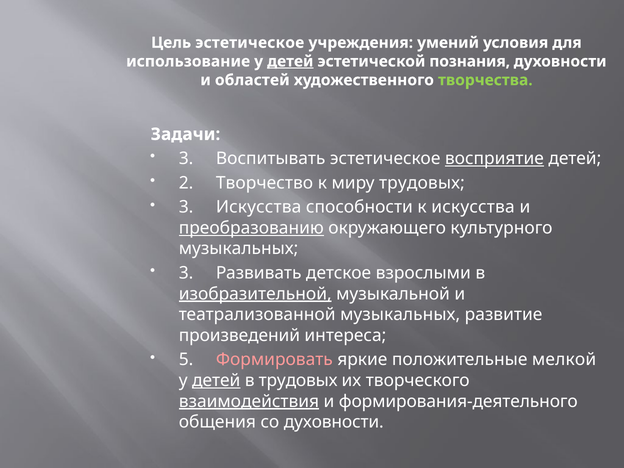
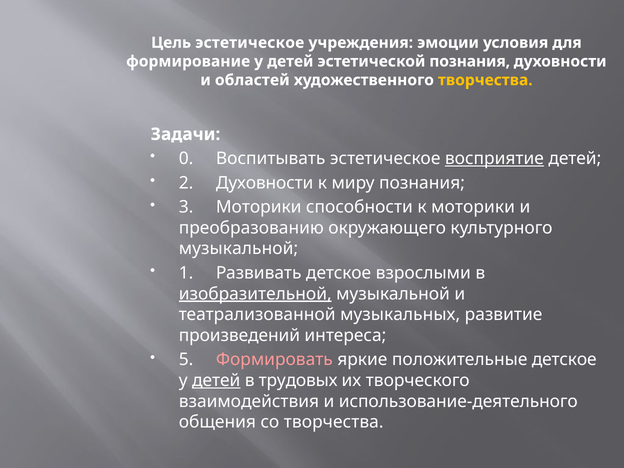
умений: умений -> эмоции (448, 43)
использование: использование -> формирование (188, 61)
детей underline: present -> none (290, 61)
творчества colour: light green -> yellow (485, 80)
3: 3 -> 0 (186, 159)
2 Творчество: Творчество -> Духовности (265, 183)
миру трудовых: трудовых -> познания (422, 183)
3 Искусства: Искусства -> Моторики (259, 207)
к искусства: искусства -> моторики (473, 207)
преобразованию underline: present -> none (251, 228)
музыкальных: музыкальных -> музыкальной (239, 249)
3: 3 -> 1 (186, 273)
положительные мелкой: мелкой -> детское (564, 360)
взаимодействия underline: present -> none (249, 401)
формирования-деятельного: формирования-деятельного -> использование-деятельного (458, 401)
со духовности: духовности -> творчества (334, 422)
